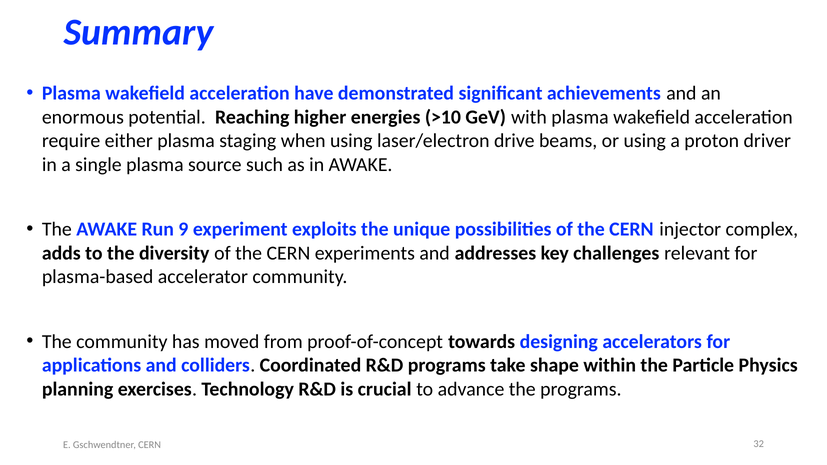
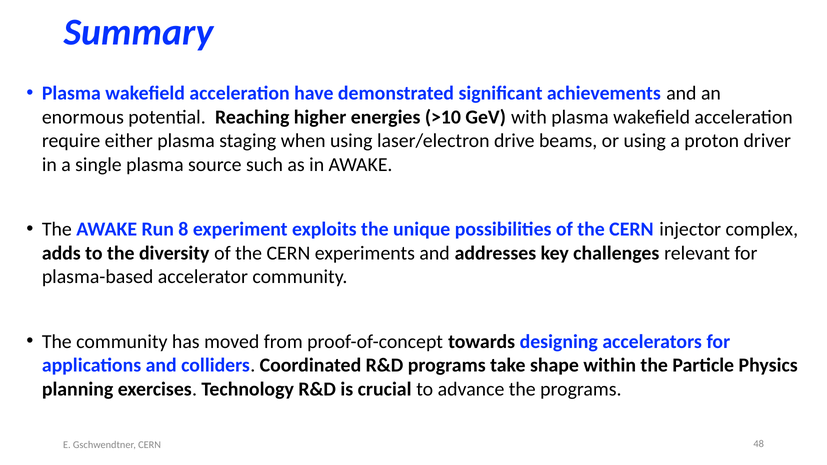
9: 9 -> 8 (183, 229)
32: 32 -> 48 (759, 444)
